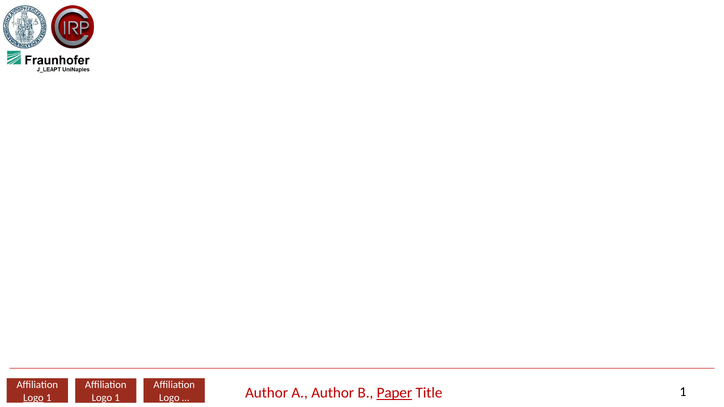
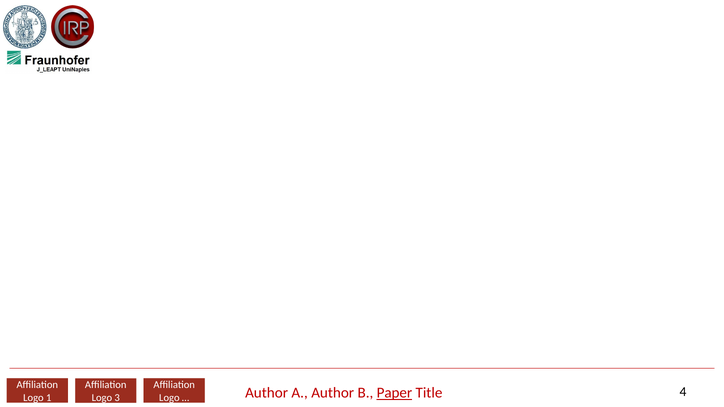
Title 1: 1 -> 4 (683, 392)
Logo underline: present -> none (33, 398)
1: 1 -> 3 (117, 398)
